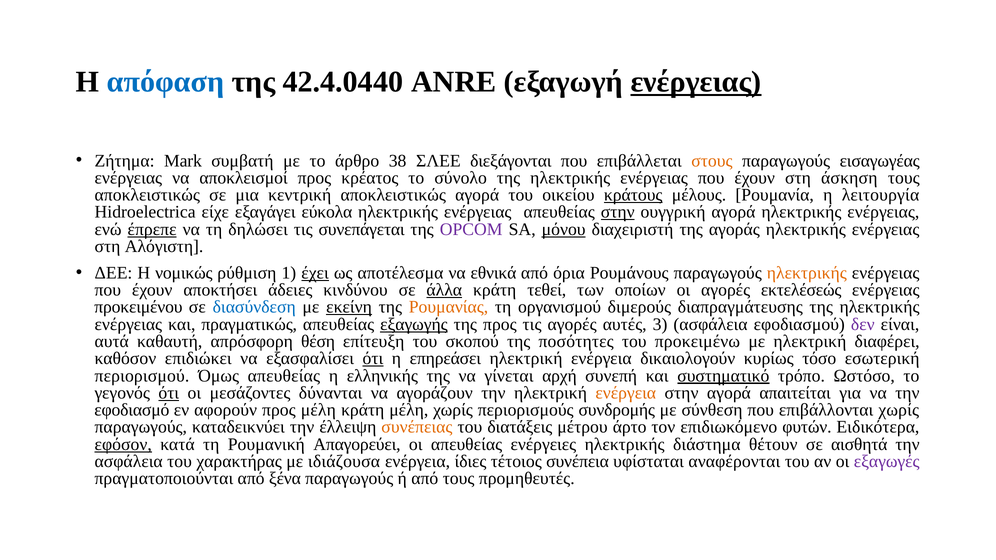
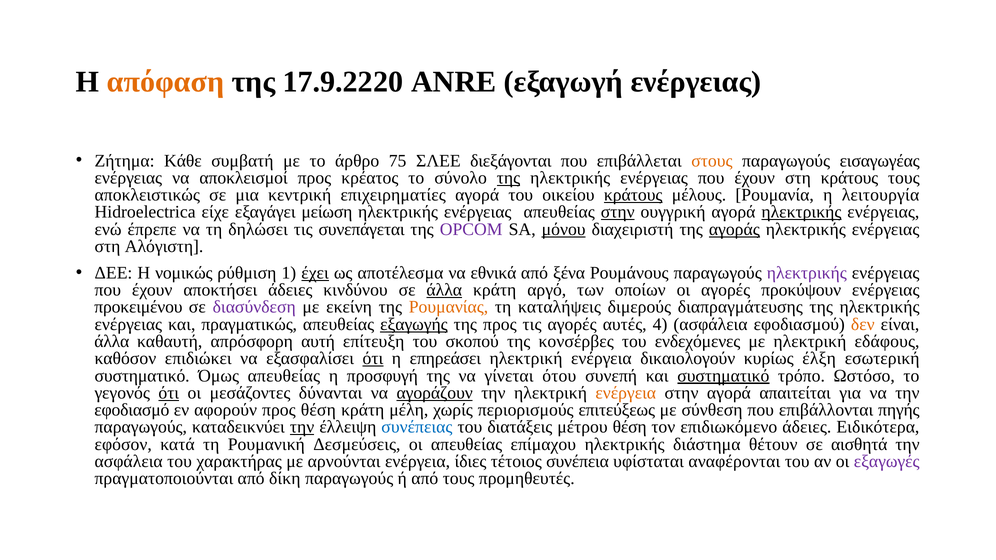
απόφαση colour: blue -> orange (165, 82)
42.4.0440: 42.4.0440 -> 17.9.2220 (343, 82)
ενέργειας underline: present -> none (696, 82)
Mark: Mark -> Κάθε (183, 161)
38: 38 -> 75 (398, 161)
της underline: none -> present (509, 178)
στη άσκηση: άσκηση -> κράτους (849, 178)
κεντρική αποκλειστικώς: αποκλειστικώς -> επιχειρηματίες (393, 195)
εύκολα: εύκολα -> μείωση (327, 212)
ηλεκτρικής underline: none -> present (801, 212)
έπρεπε underline: present -> none (152, 229)
αγοράς underline: none -> present (734, 229)
όρια: όρια -> ξένα (569, 273)
ηλεκτρικής colour: orange -> purple (807, 273)
τεθεί: τεθεί -> αργό (547, 290)
εκτελέσεώς: εκτελέσεώς -> προκύψουν (801, 290)
διασύνδεση colour: blue -> purple (254, 307)
εκείνη underline: present -> none (349, 307)
οργανισμού: οργανισμού -> καταλήψεις (559, 307)
3: 3 -> 4 (660, 324)
δεν colour: purple -> orange (863, 324)
αυτά: αυτά -> άλλα (112, 342)
θέση: θέση -> αυτή (318, 342)
ποσότητες: ποσότητες -> κονσέρβες (576, 342)
προκειμένω: προκειμένω -> ενδεχόμενες (698, 342)
διαφέρει: διαφέρει -> εδάφους (887, 342)
τόσο: τόσο -> έλξη (819, 359)
περιορισμού: περιορισμού -> συστηματικό (142, 376)
ελληνικής: ελληνικής -> προσφυγή (382, 376)
αρχή: αρχή -> ότου (559, 376)
αγοράζουν underline: none -> present (435, 393)
προς μέλη: μέλη -> θέση (318, 410)
συνδρομής: συνδρομής -> επιτεύξεως (617, 410)
επιβάλλονται χωρίς: χωρίς -> πηγής (899, 410)
την underline: none -> present (302, 427)
συνέπειας colour: orange -> blue (417, 427)
μέτρου άρτο: άρτο -> θέση (630, 427)
επιδιωκόμενο φυτών: φυτών -> άδειες (807, 427)
εφόσον underline: present -> none (123, 444)
Απαγορεύει: Απαγορεύει -> Δεσμεύσεις (357, 444)
ενέργειες: ενέργειες -> επίμαχου (543, 444)
ιδιάζουσα: ιδιάζουσα -> αρνούνται (344, 462)
ξένα: ξένα -> δίκη (285, 479)
